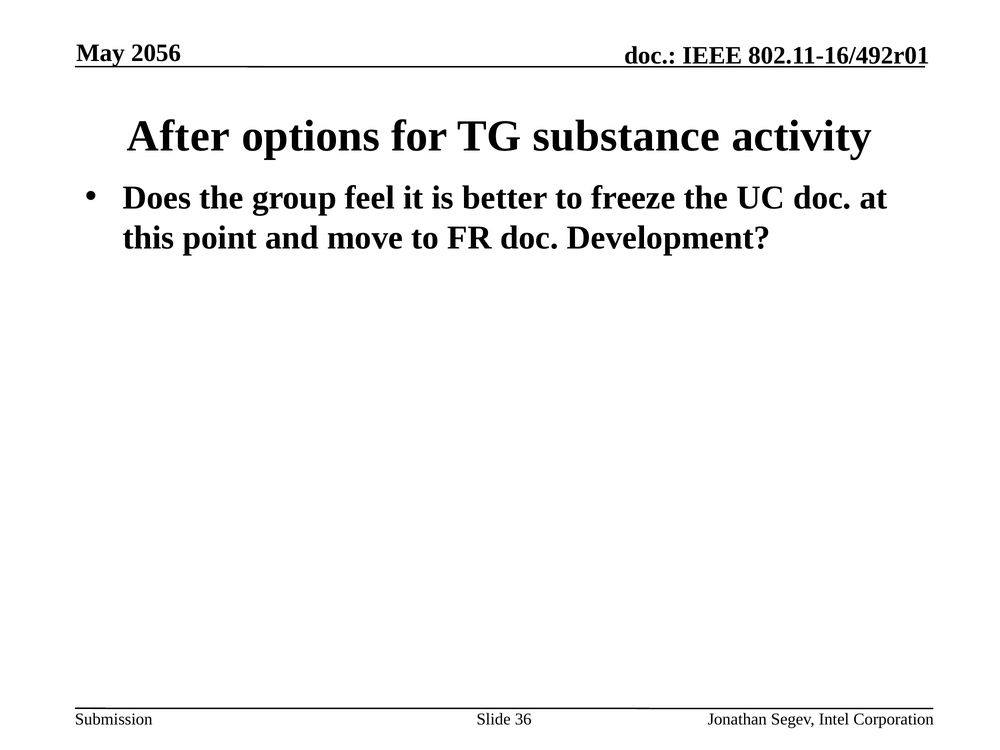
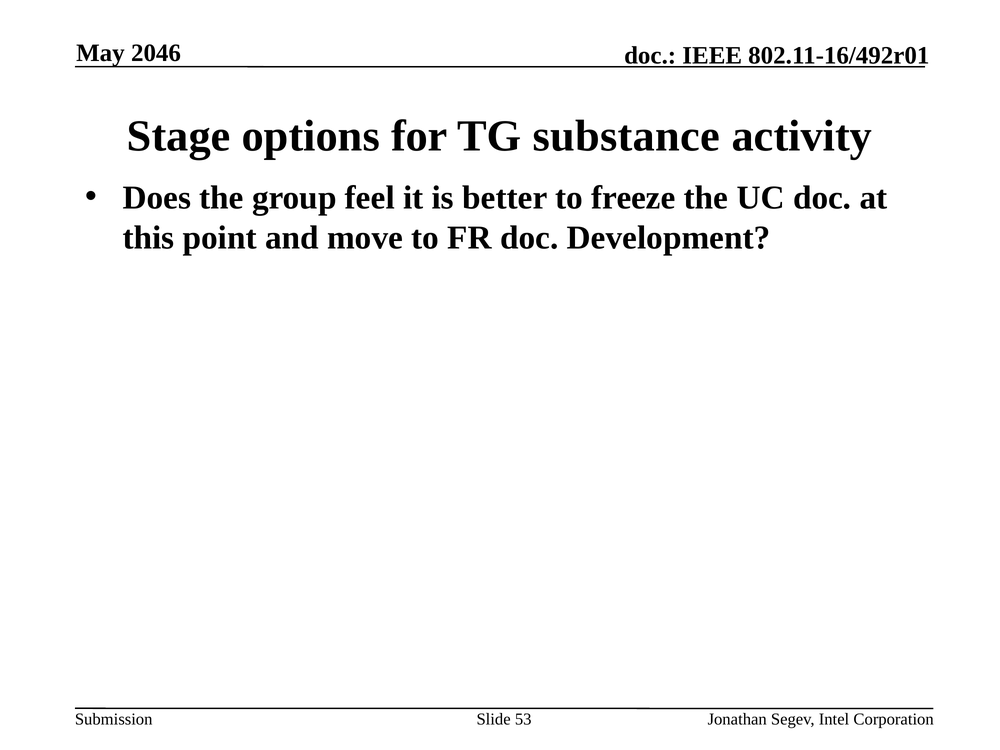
2056: 2056 -> 2046 (156, 53)
After: After -> Stage (179, 136)
36: 36 -> 53 (523, 719)
